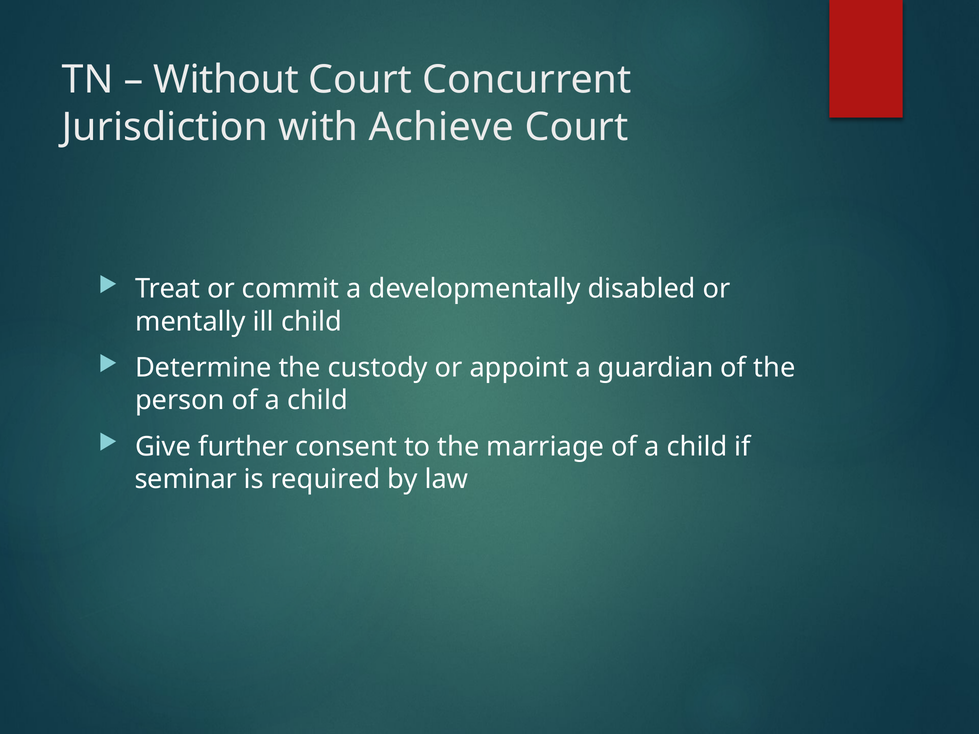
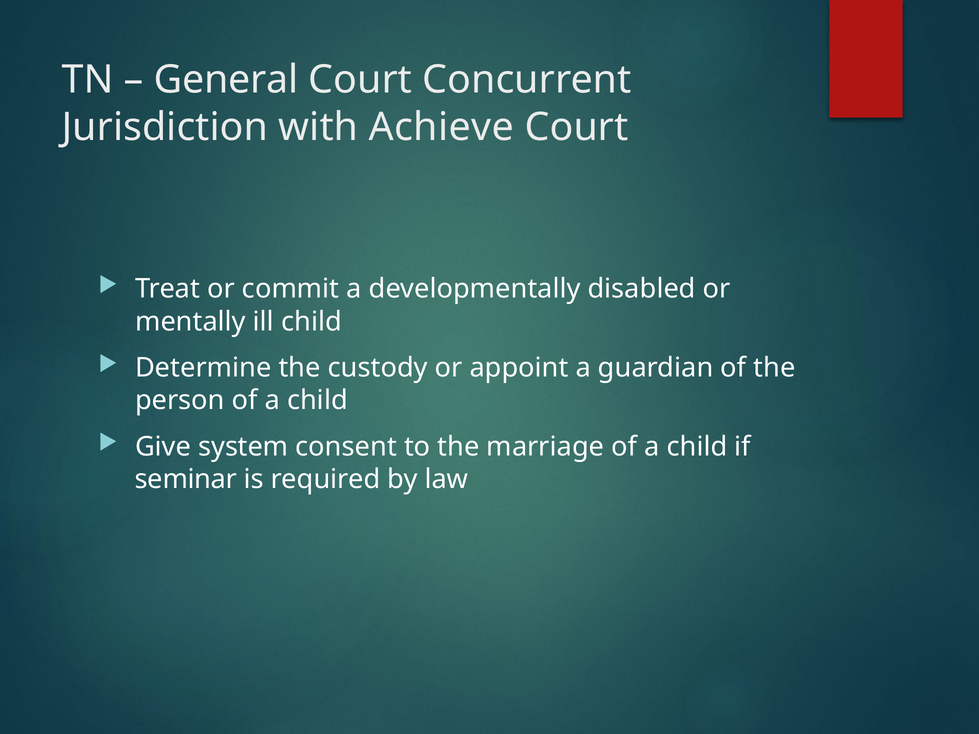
Without: Without -> General (226, 80)
further: further -> system (243, 447)
